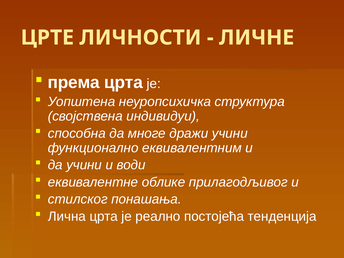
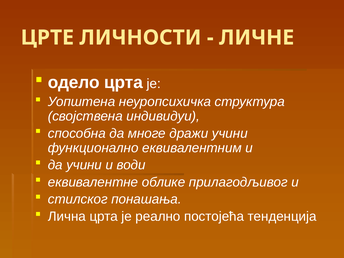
према: према -> одело (74, 83)
